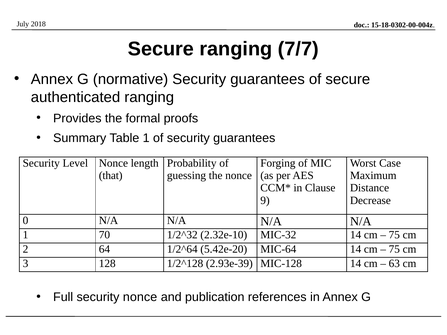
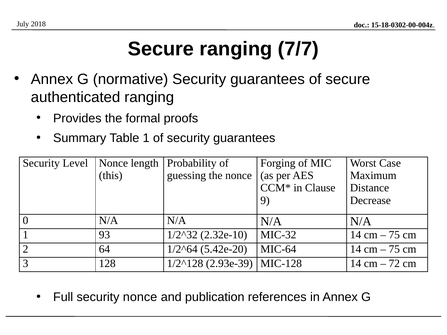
that: that -> this (111, 176)
70: 70 -> 93 (104, 235)
63: 63 -> 72 (394, 264)
